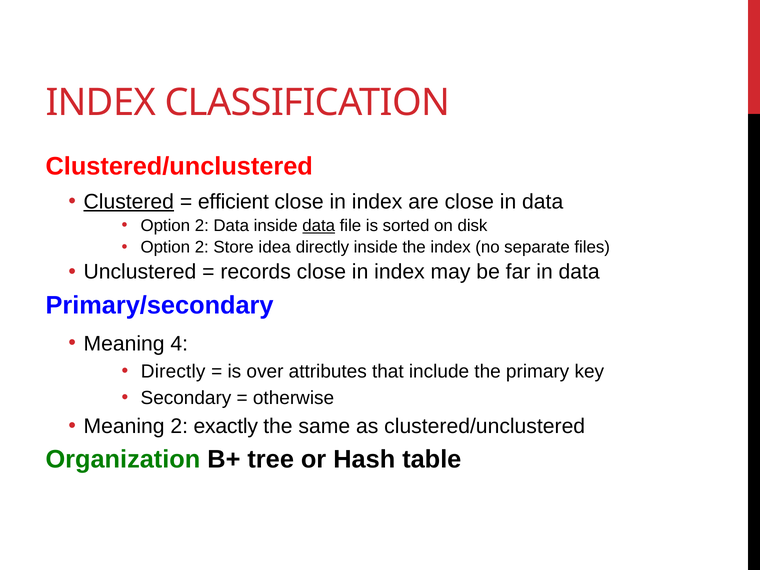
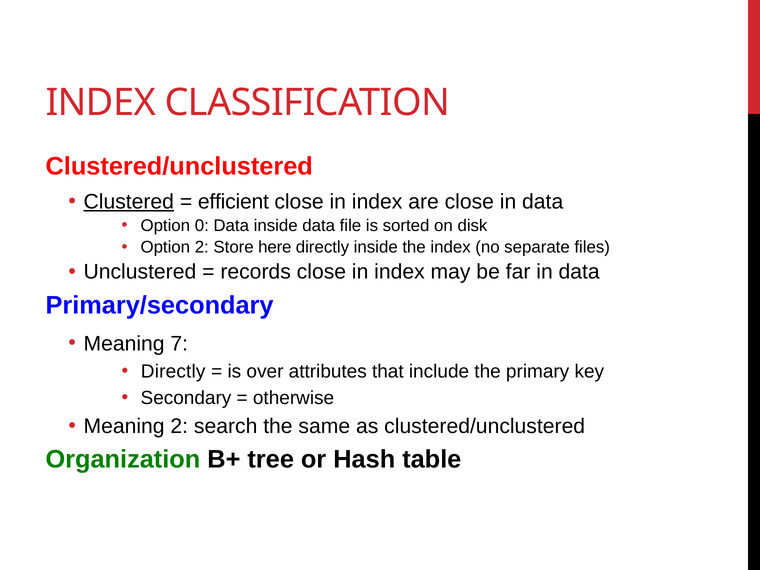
2: 2 -> 0 (202, 226)
data underline: present -> none (319, 226)
idea: idea -> here (275, 247)
4: 4 -> 7 (179, 344)
exactly: exactly -> search (226, 426)
